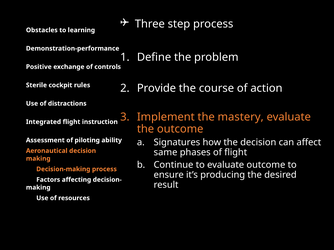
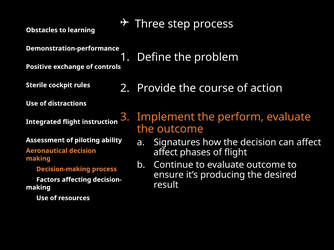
mastery: mastery -> perform (241, 117)
same: same -> affect (166, 153)
